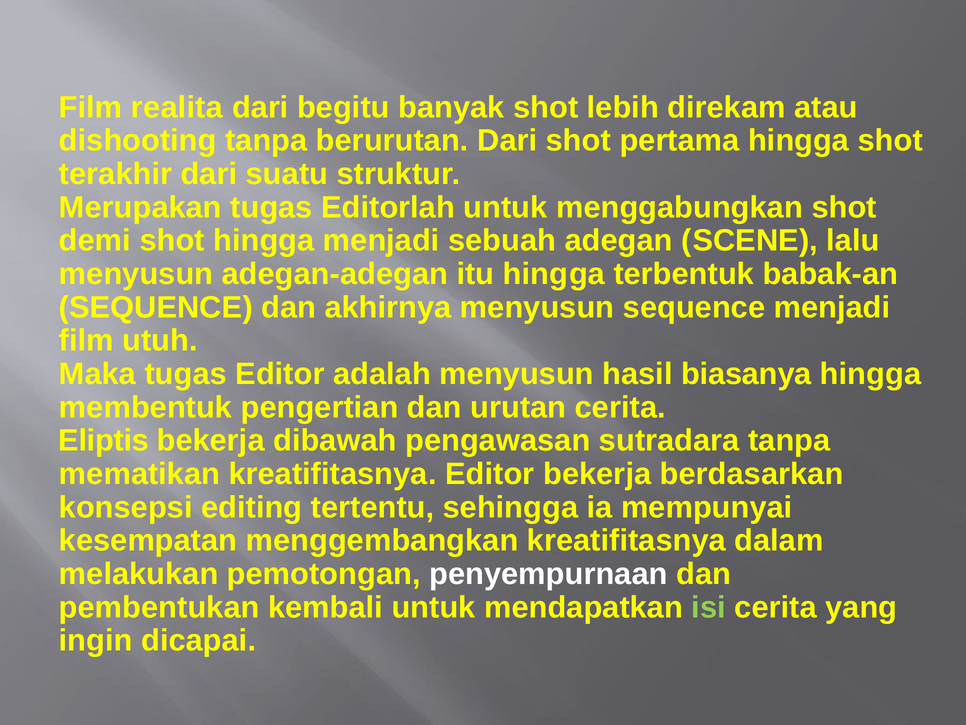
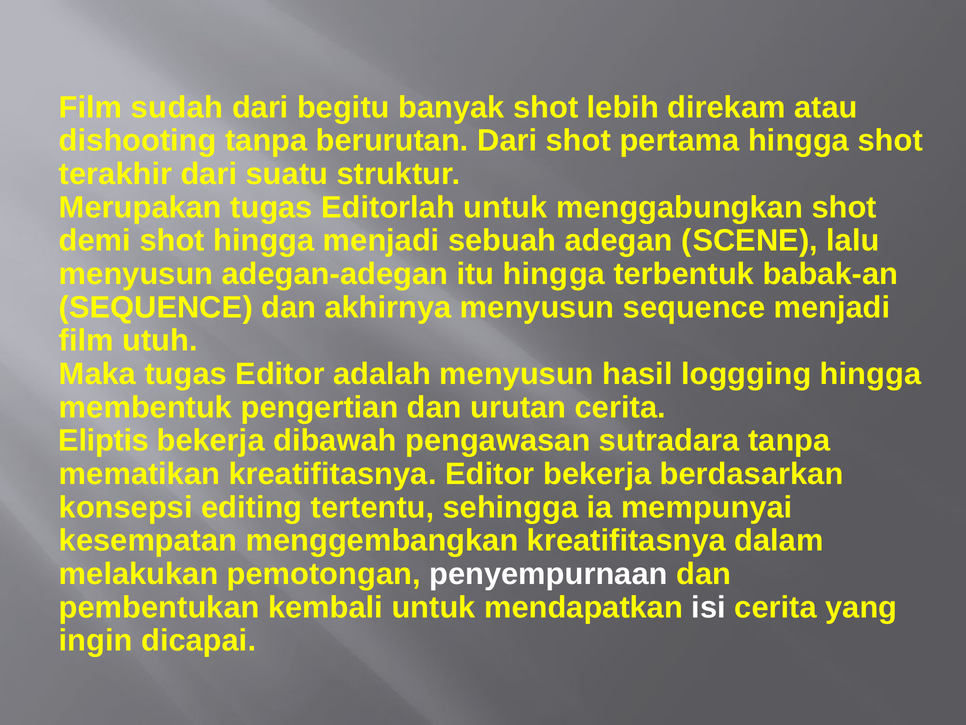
realita: realita -> sudah (177, 107)
biasanya: biasanya -> loggging (746, 374)
isi colour: light green -> white (709, 607)
